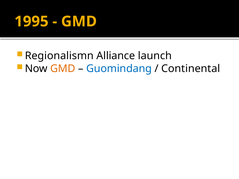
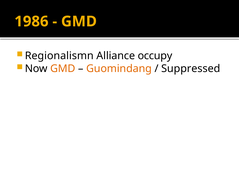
1995: 1995 -> 1986 (31, 21)
launch: launch -> occupy (155, 56)
Guomindang colour: blue -> orange (119, 69)
Continental: Continental -> Suppressed (191, 69)
